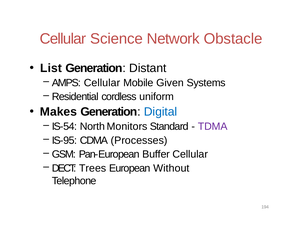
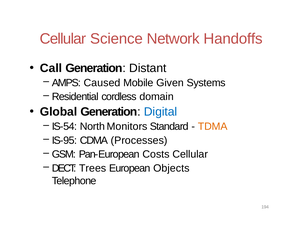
Obstacle: Obstacle -> Handoffs (233, 39)
List: List -> Call (51, 68)
AMPS Cellular: Cellular -> Caused (102, 83)
uniform: uniform -> domain (157, 97)
Makes: Makes -> Global (59, 112)
TDMA colour: purple -> orange (213, 127)
Buffer: Buffer -> Costs (156, 154)
Without: Without -> Objects (171, 168)
